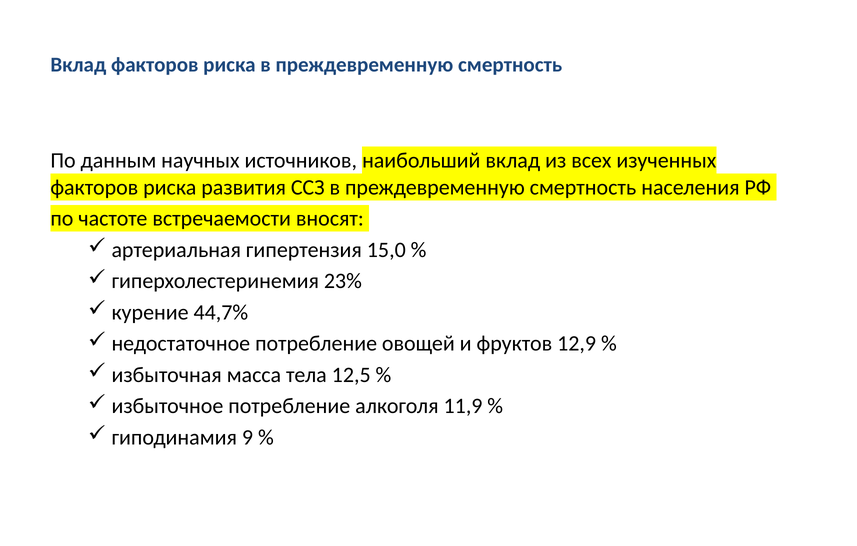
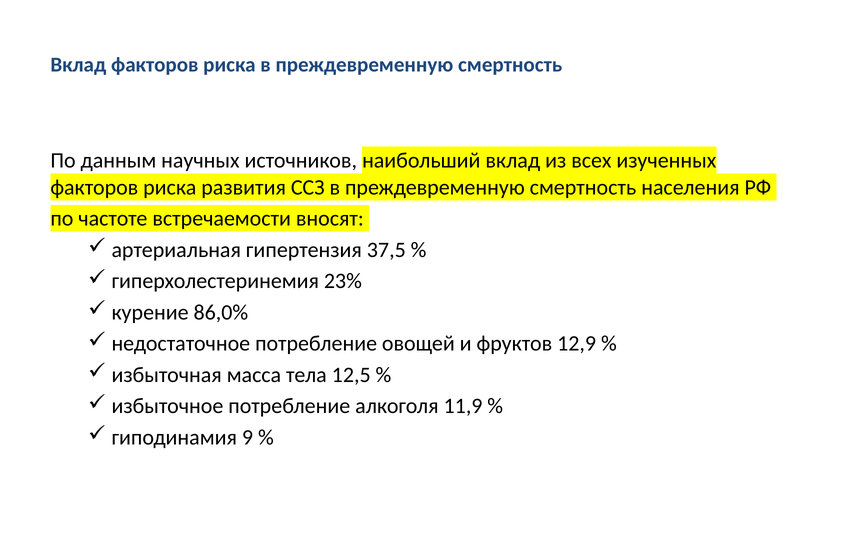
15,0: 15,0 -> 37,5 (386, 250)
44,7%: 44,7% -> 86,0% (221, 312)
